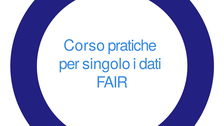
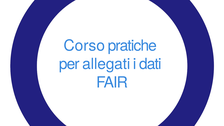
singolo: singolo -> allegati (106, 64)
